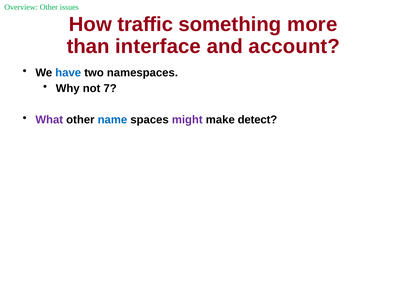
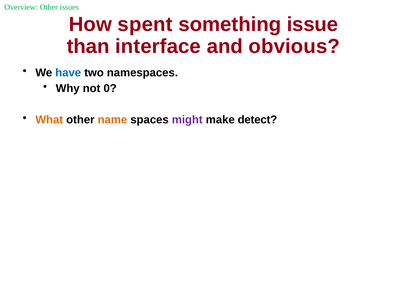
traffic: traffic -> spent (145, 24)
more: more -> issue (312, 24)
account: account -> obvious (294, 46)
7: 7 -> 0 (110, 88)
What colour: purple -> orange (49, 119)
name colour: blue -> orange (112, 119)
